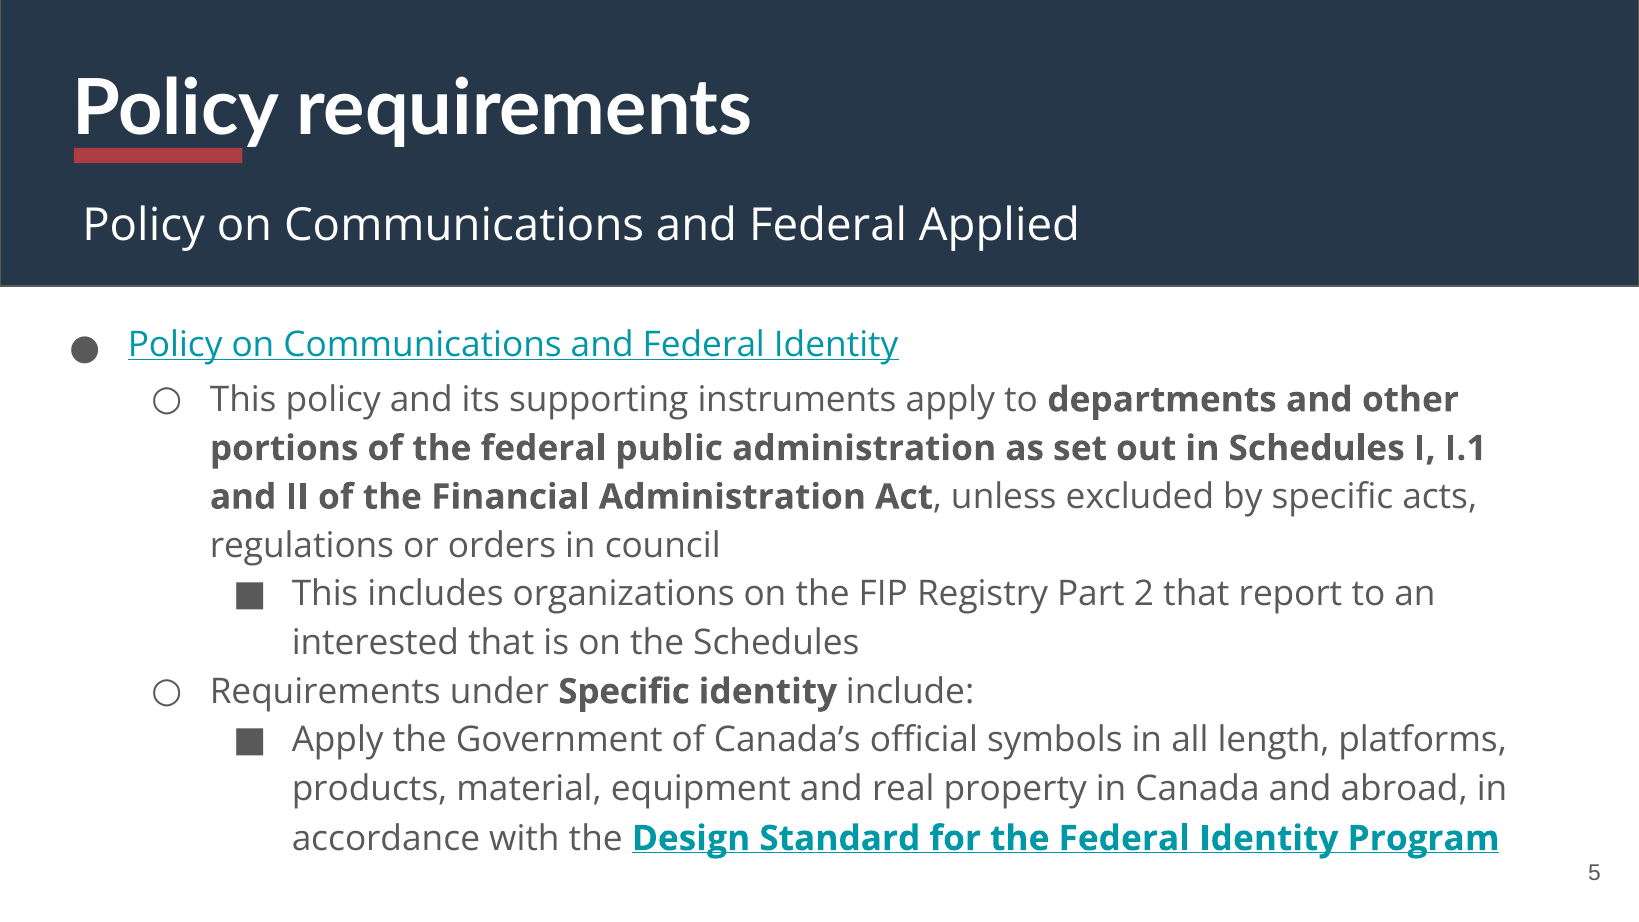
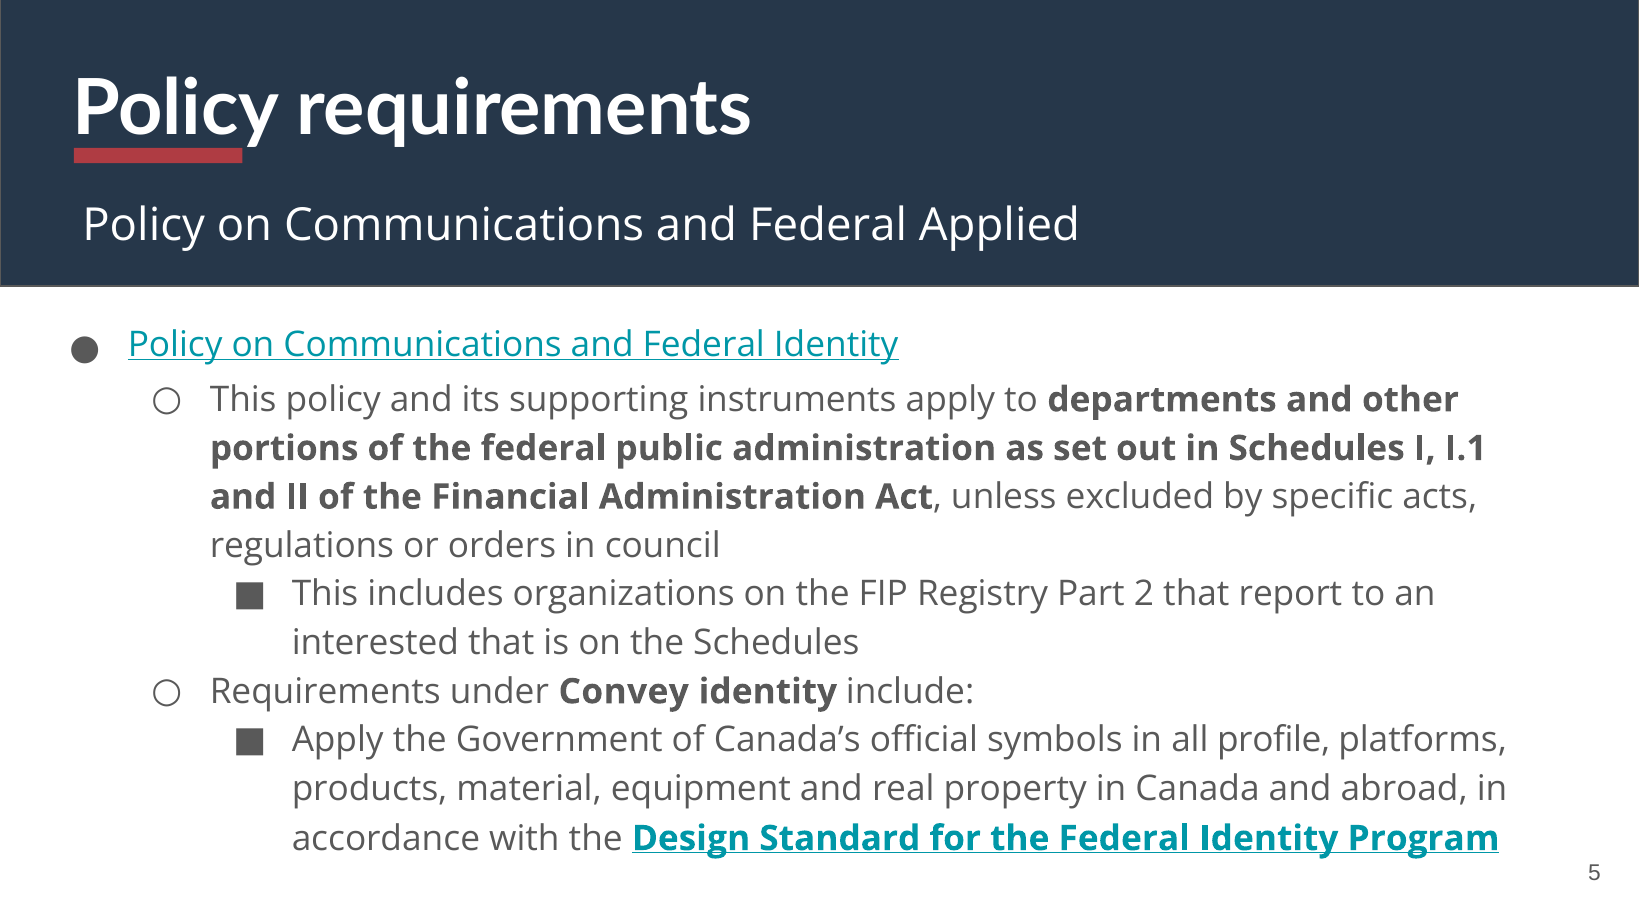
under Specific: Specific -> Convey (624, 692)
length: length -> profile (1274, 740)
